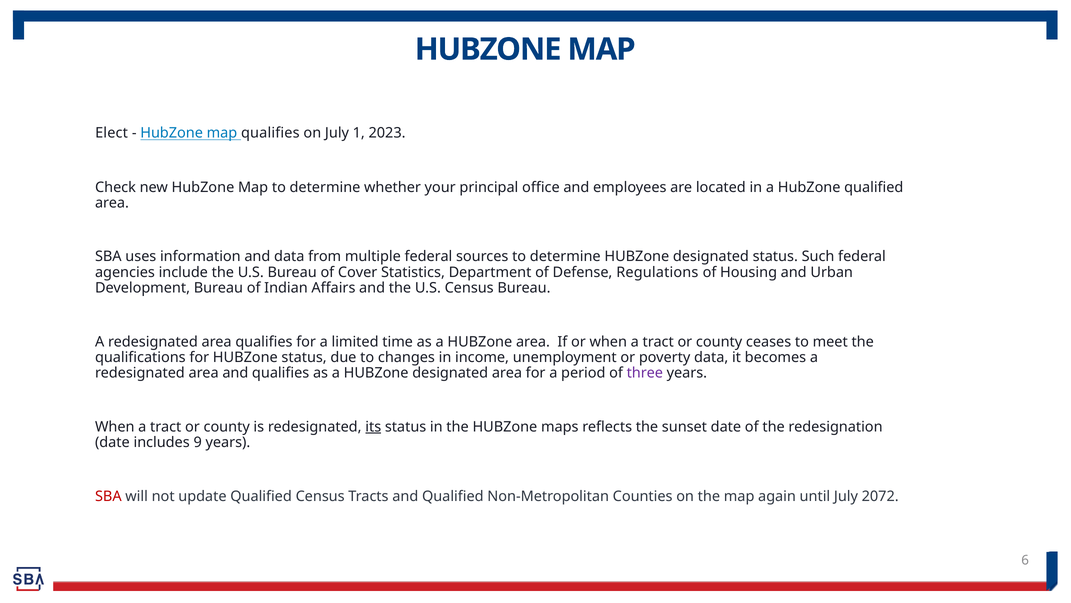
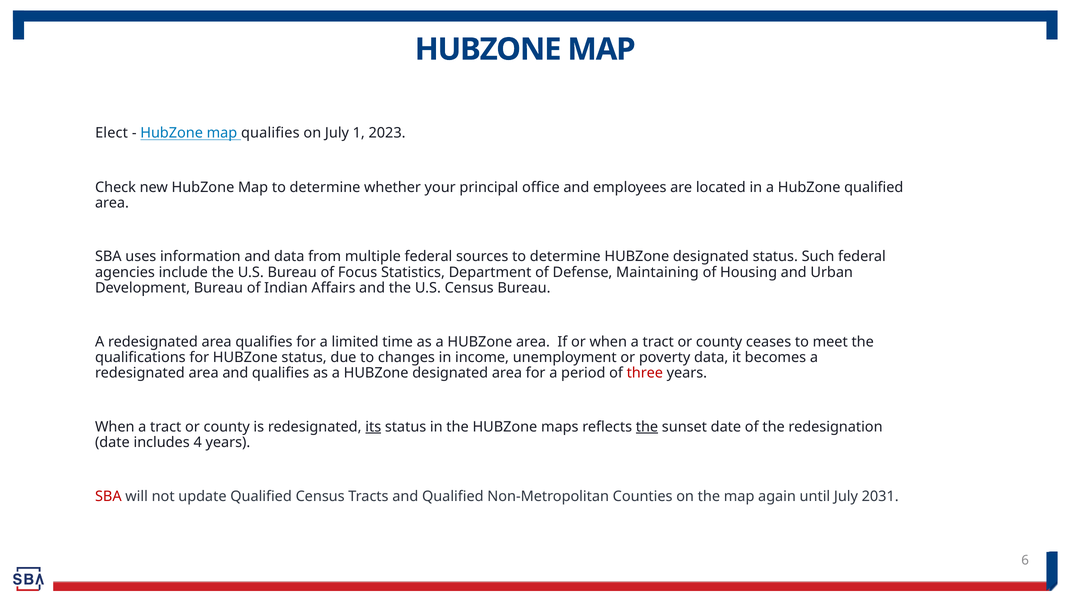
Cover: Cover -> Focus (358, 272)
Regulations: Regulations -> Maintaining (657, 272)
three colour: purple -> red (645, 373)
the underline: none -> present (647, 427)
9: 9 -> 4 (198, 442)
2072: 2072 -> 2031 (880, 496)
